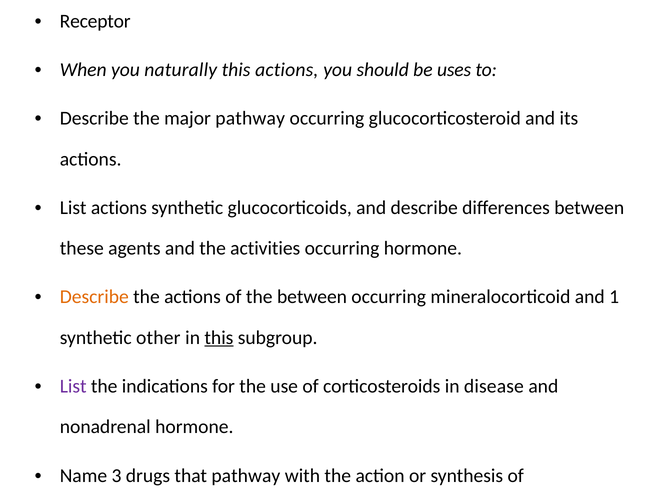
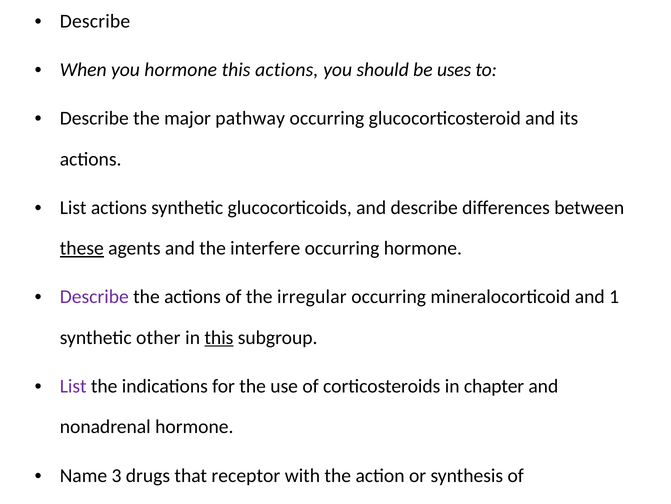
Receptor: Receptor -> Describe (95, 21)
you naturally: naturally -> hormone (181, 70)
these underline: none -> present (82, 248)
activities: activities -> interfere (265, 248)
Describe colour: orange -> purple (94, 297)
the between: between -> irregular (312, 297)
disease: disease -> chapter (494, 386)
that pathway: pathway -> receptor (246, 475)
